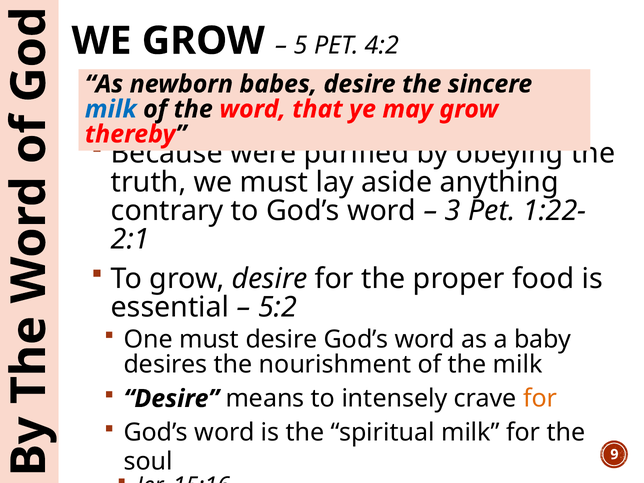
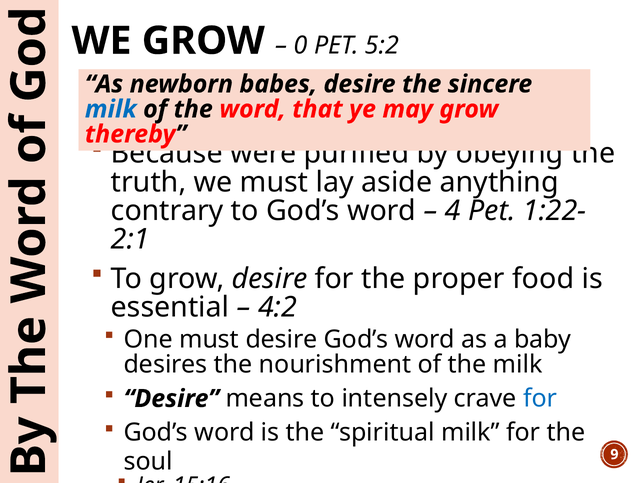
5: 5 -> 0 (301, 46)
4:2: 4:2 -> 5:2 (382, 46)
3: 3 -> 4 (453, 211)
5:2: 5:2 -> 4:2 (277, 307)
for colour: orange -> blue (540, 399)
